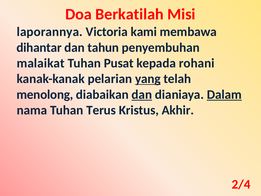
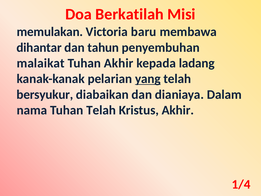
laporannya: laporannya -> memulakan (50, 32)
kami: kami -> baru (144, 32)
Tuhan Pusat: Pusat -> Akhir (119, 63)
rohani: rohani -> ladang (197, 63)
menolong: menolong -> bersyukur (45, 94)
dan underline: present -> none (142, 94)
Dalam underline: present -> none (224, 94)
Tuhan Terus: Terus -> Telah (101, 110)
2/4: 2/4 -> 1/4 (241, 184)
